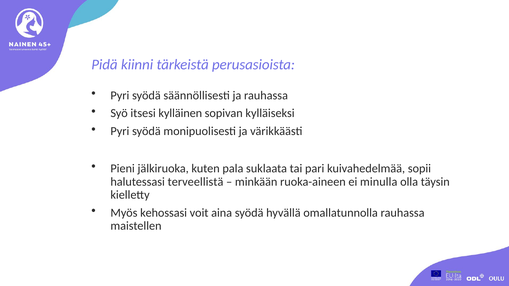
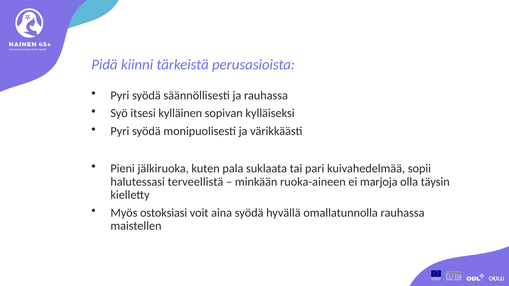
minulla: minulla -> marjoja (379, 182)
kehossasi: kehossasi -> ostoksiasi (164, 213)
